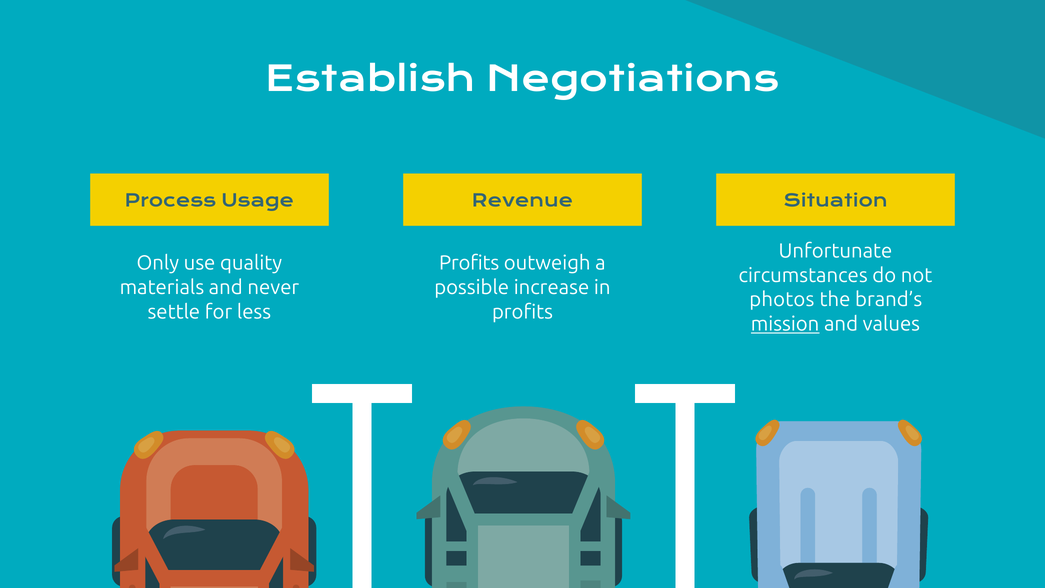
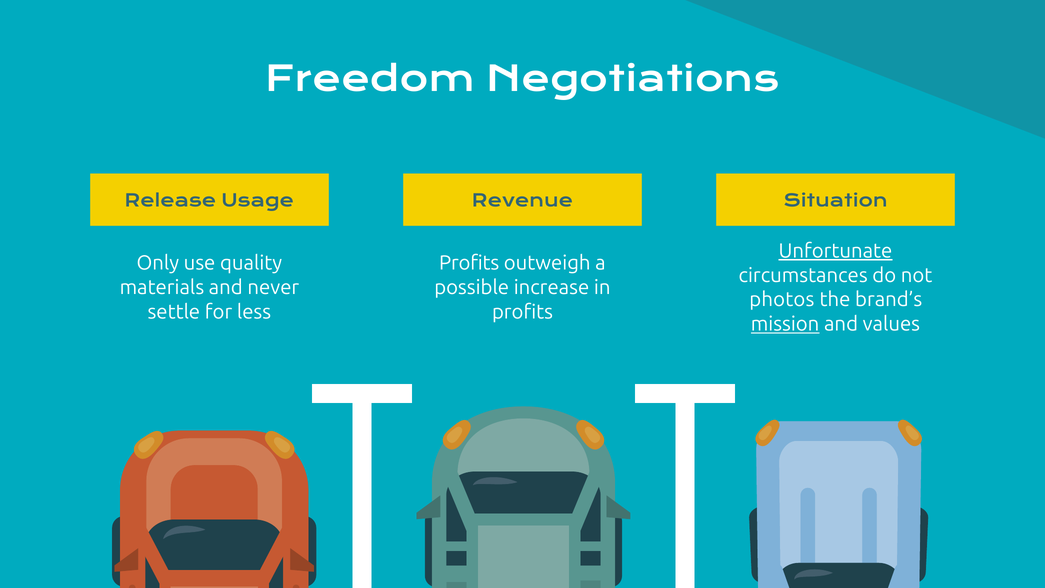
Establish: Establish -> Freedom (370, 80)
Process: Process -> Release (170, 201)
Unfortunate underline: none -> present (835, 251)
